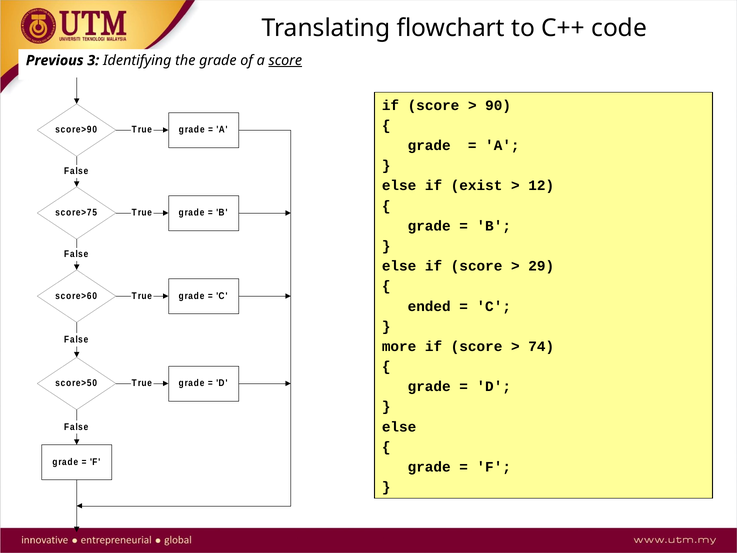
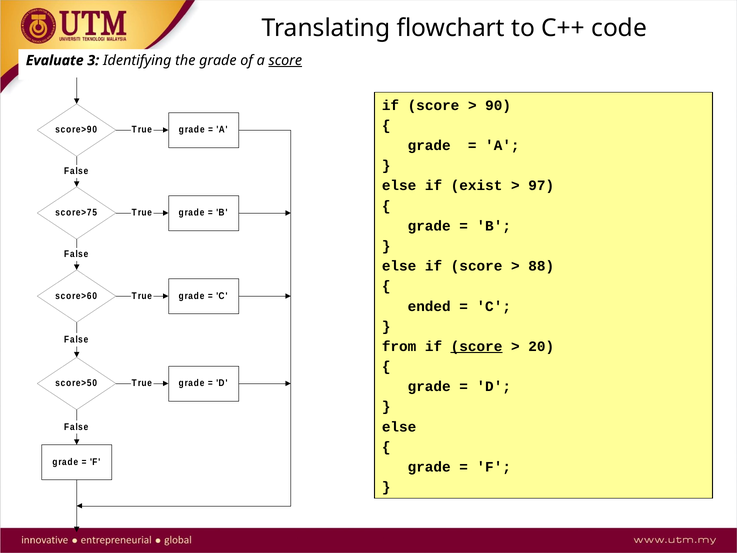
Previous: Previous -> Evaluate (55, 60)
12: 12 -> 97 (541, 186)
29: 29 -> 88 (541, 266)
more: more -> from (399, 346)
score underline: none -> present (477, 346)
74: 74 -> 20 (541, 346)
